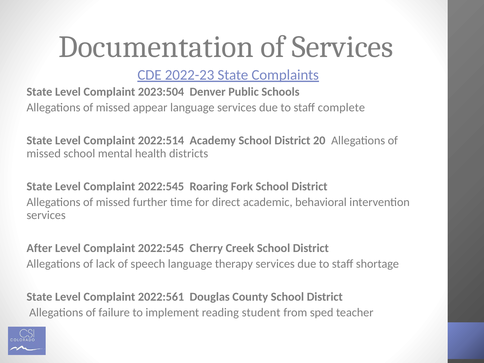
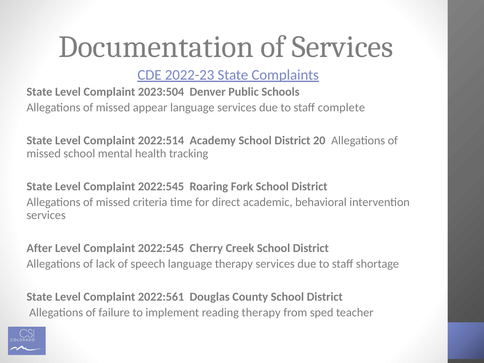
districts: districts -> tracking (189, 154)
further: further -> criteria (150, 202)
reading student: student -> therapy (261, 312)
